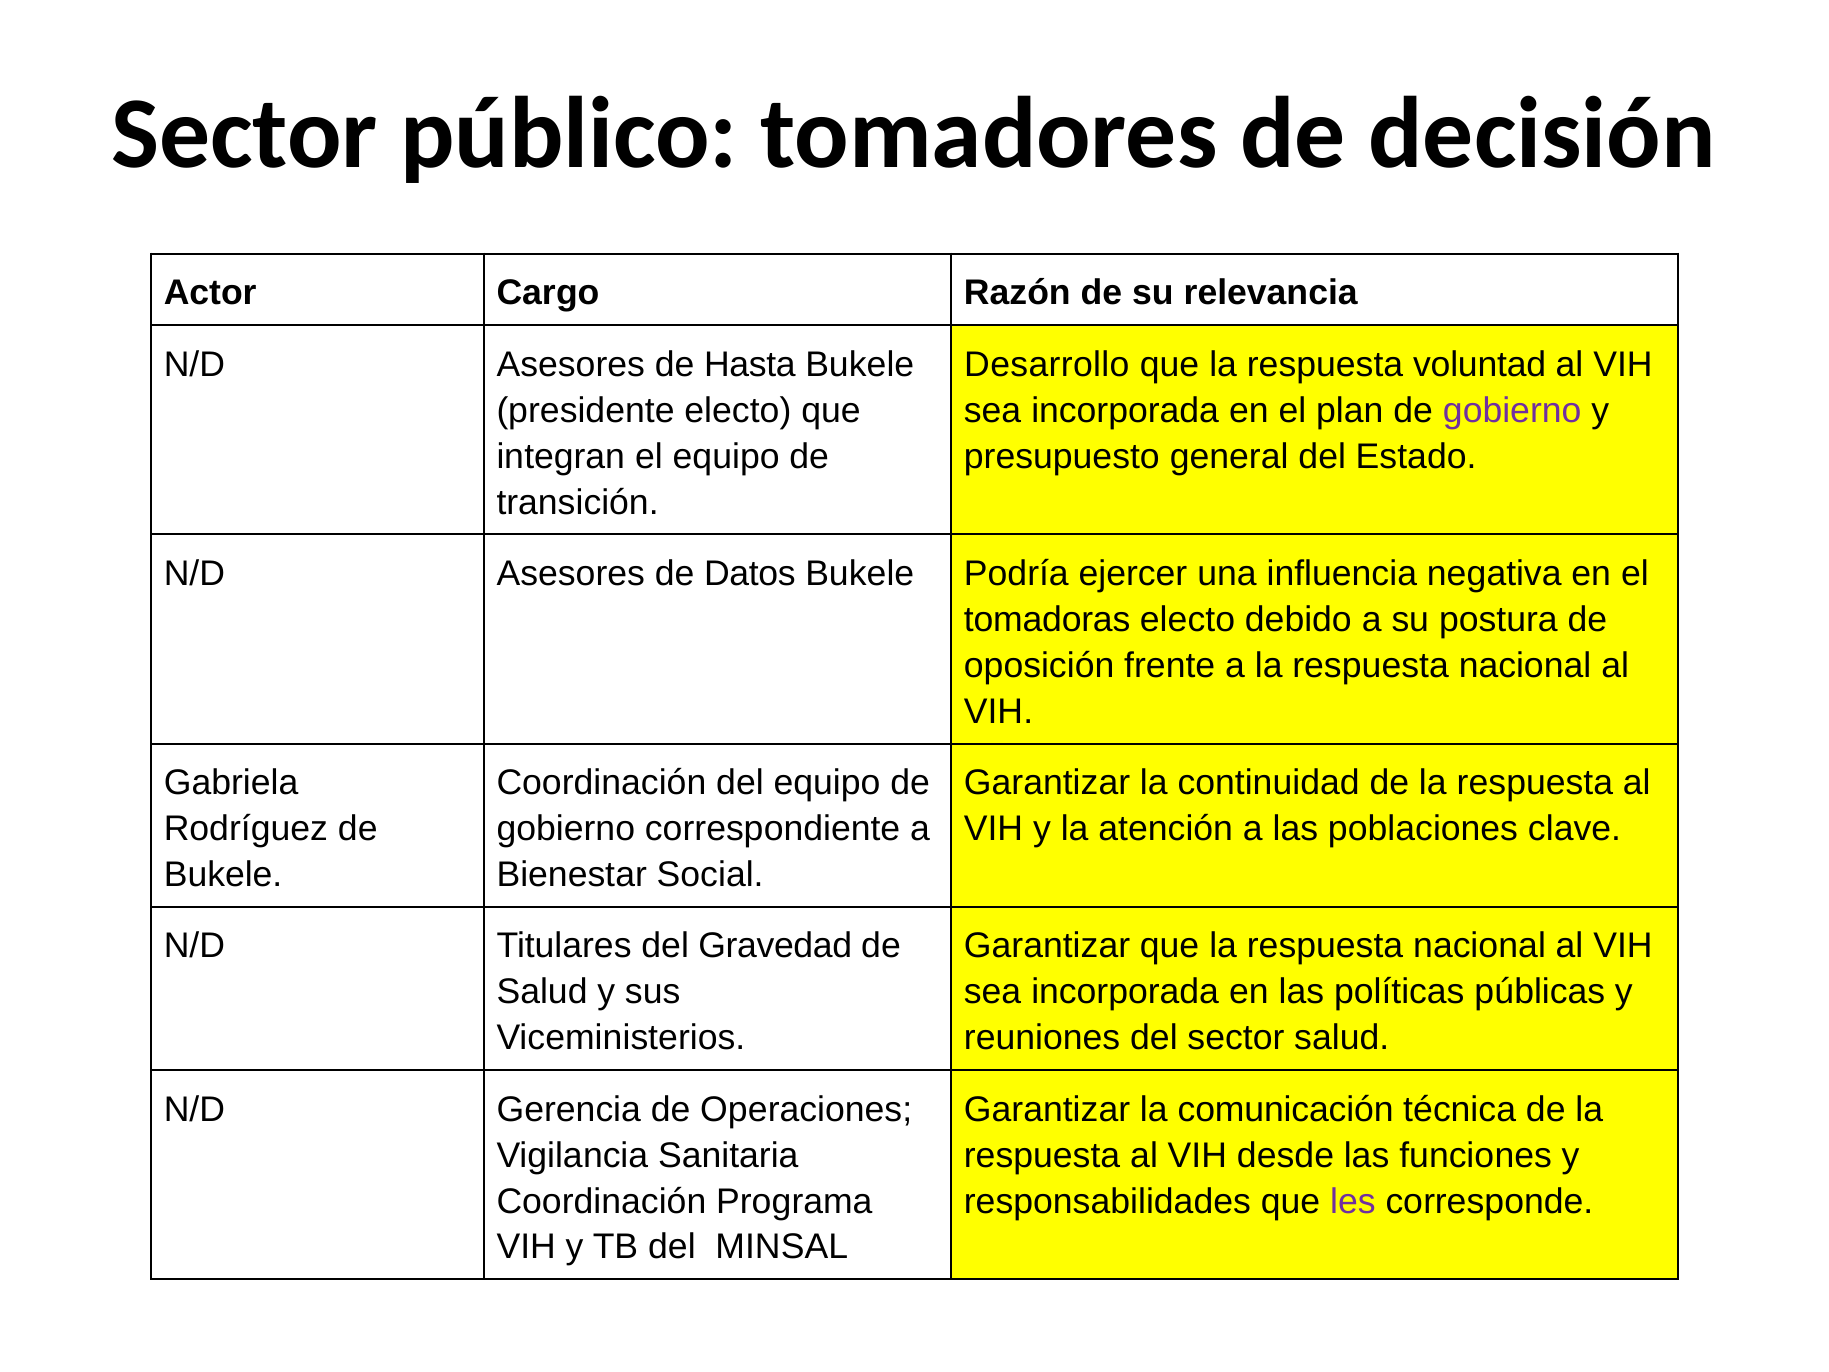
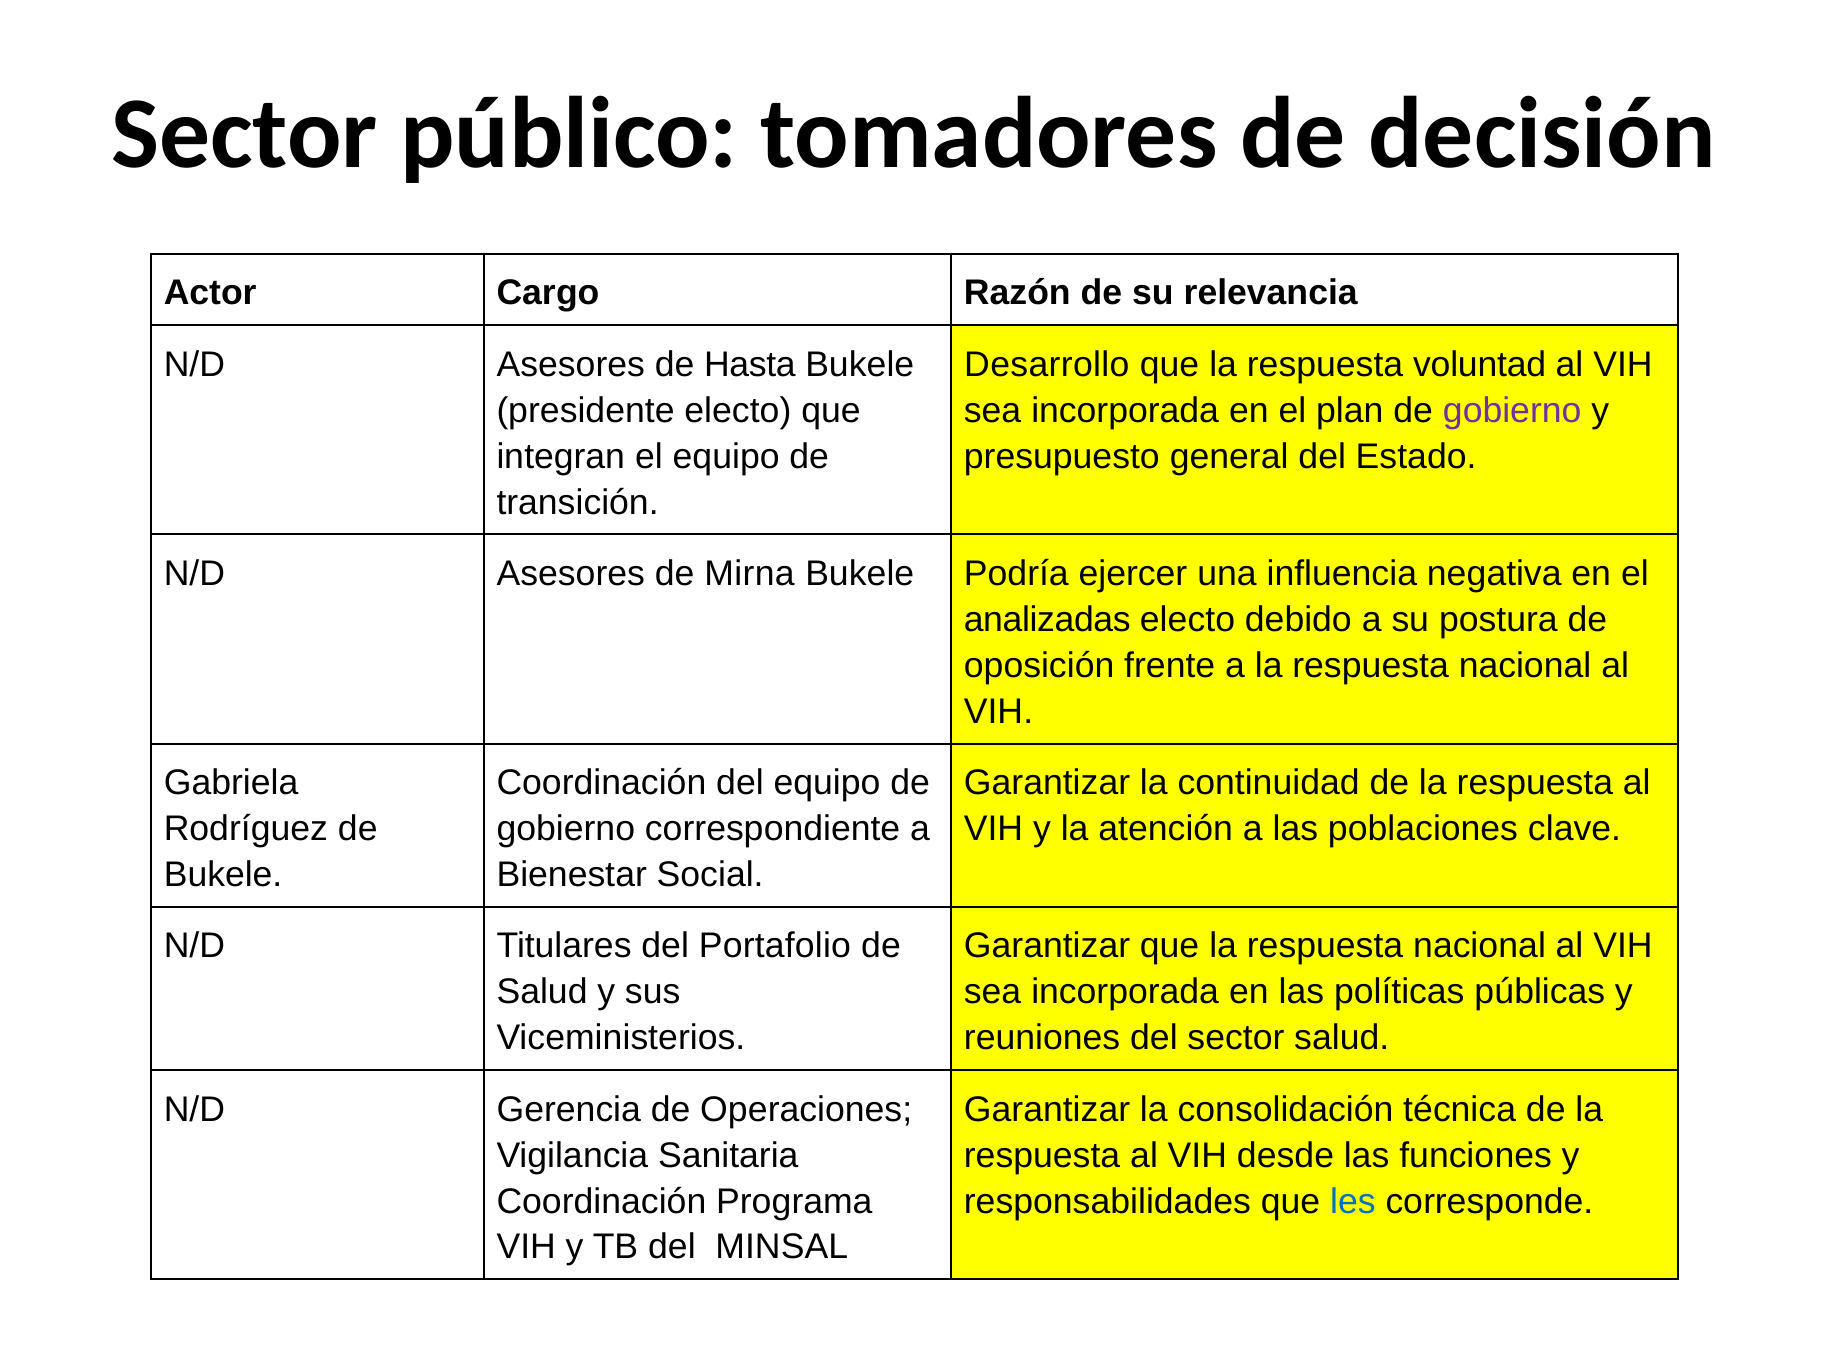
Datos: Datos -> Mirna (750, 574)
tomadoras: tomadoras -> analizadas (1047, 619)
Gravedad: Gravedad -> Portafolio (775, 946)
comunicación: comunicación -> consolidación (1286, 1109)
les colour: purple -> blue (1353, 1201)
